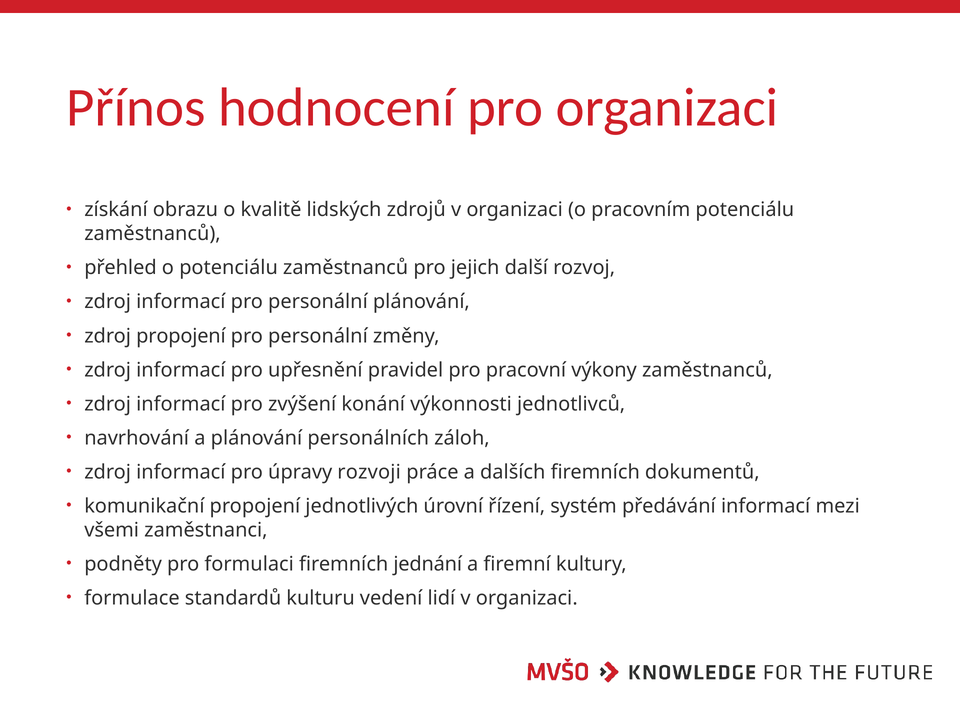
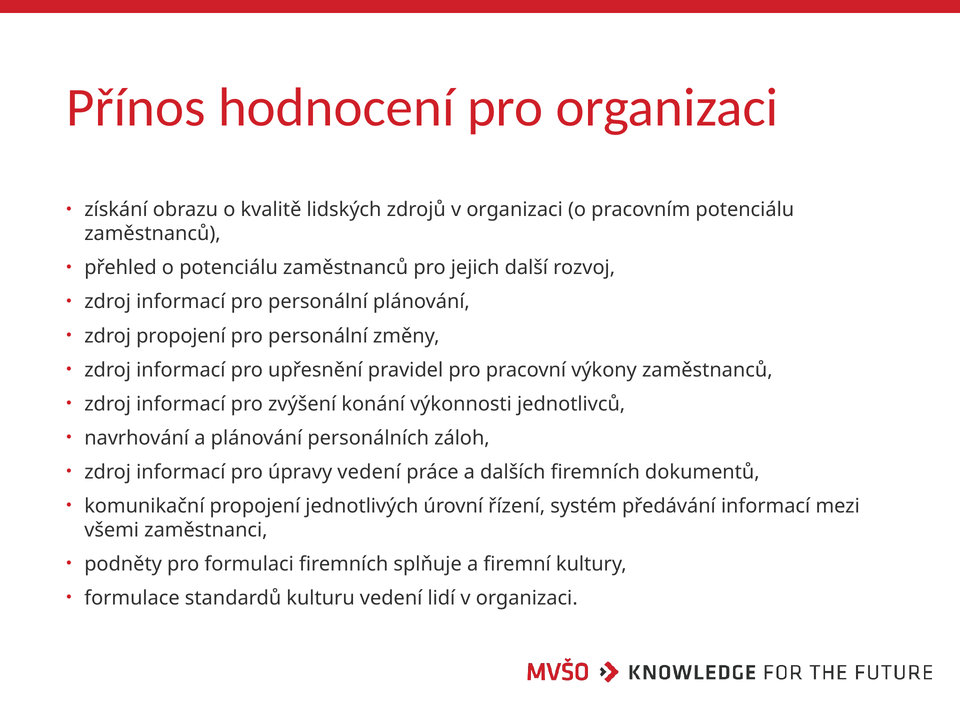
úpravy rozvoji: rozvoji -> vedení (369, 472)
jednání: jednání -> splňuje (428, 564)
